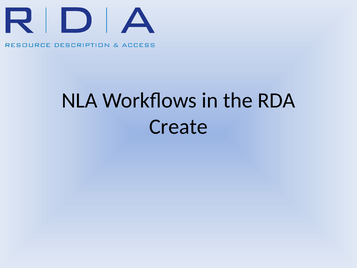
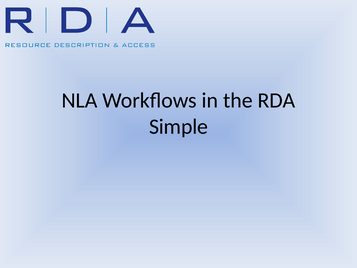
Create: Create -> Simple (179, 126)
